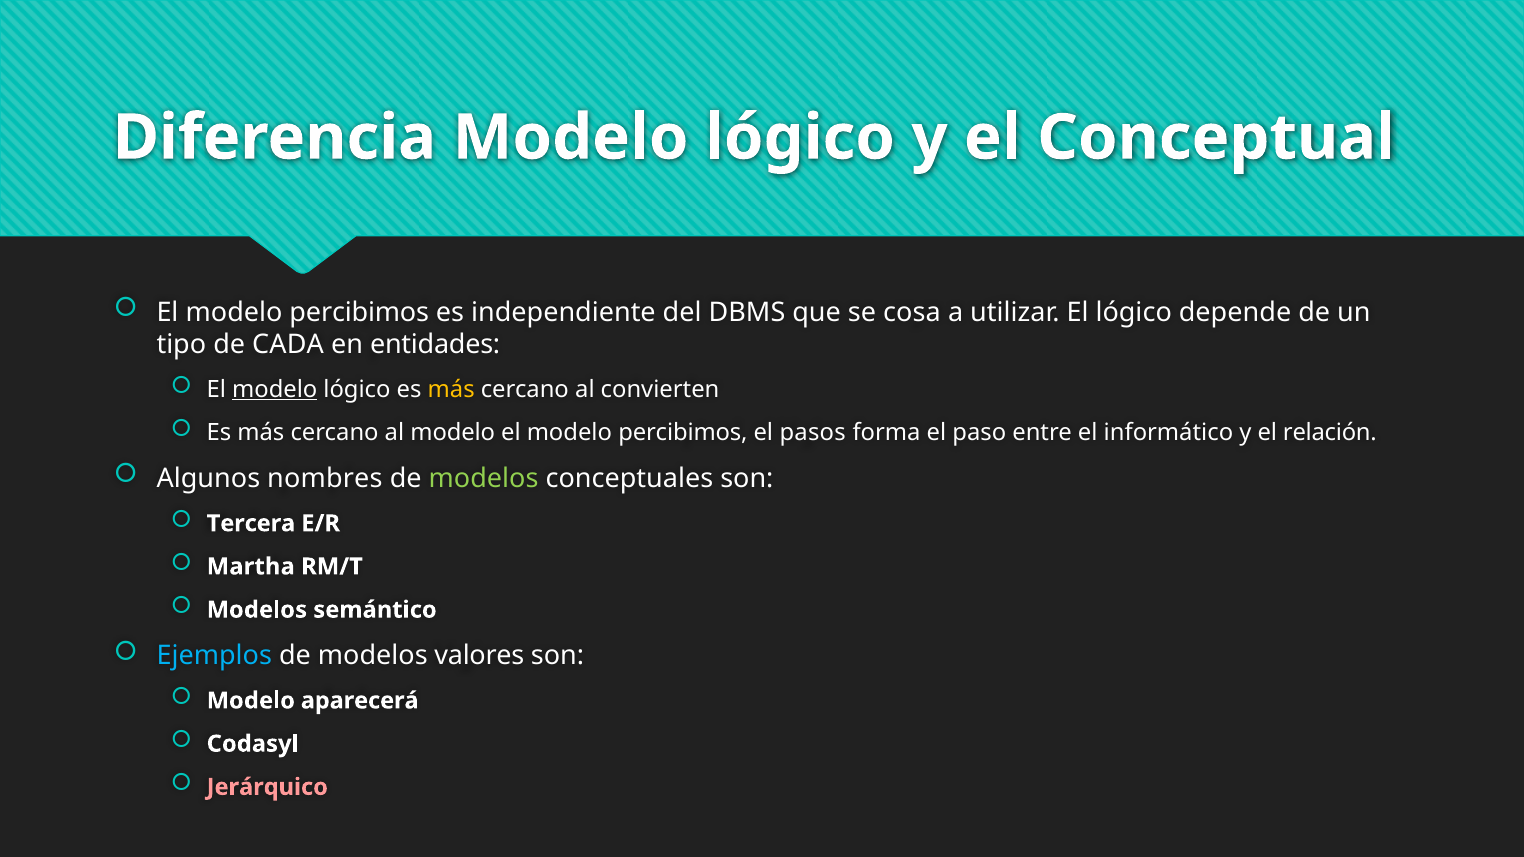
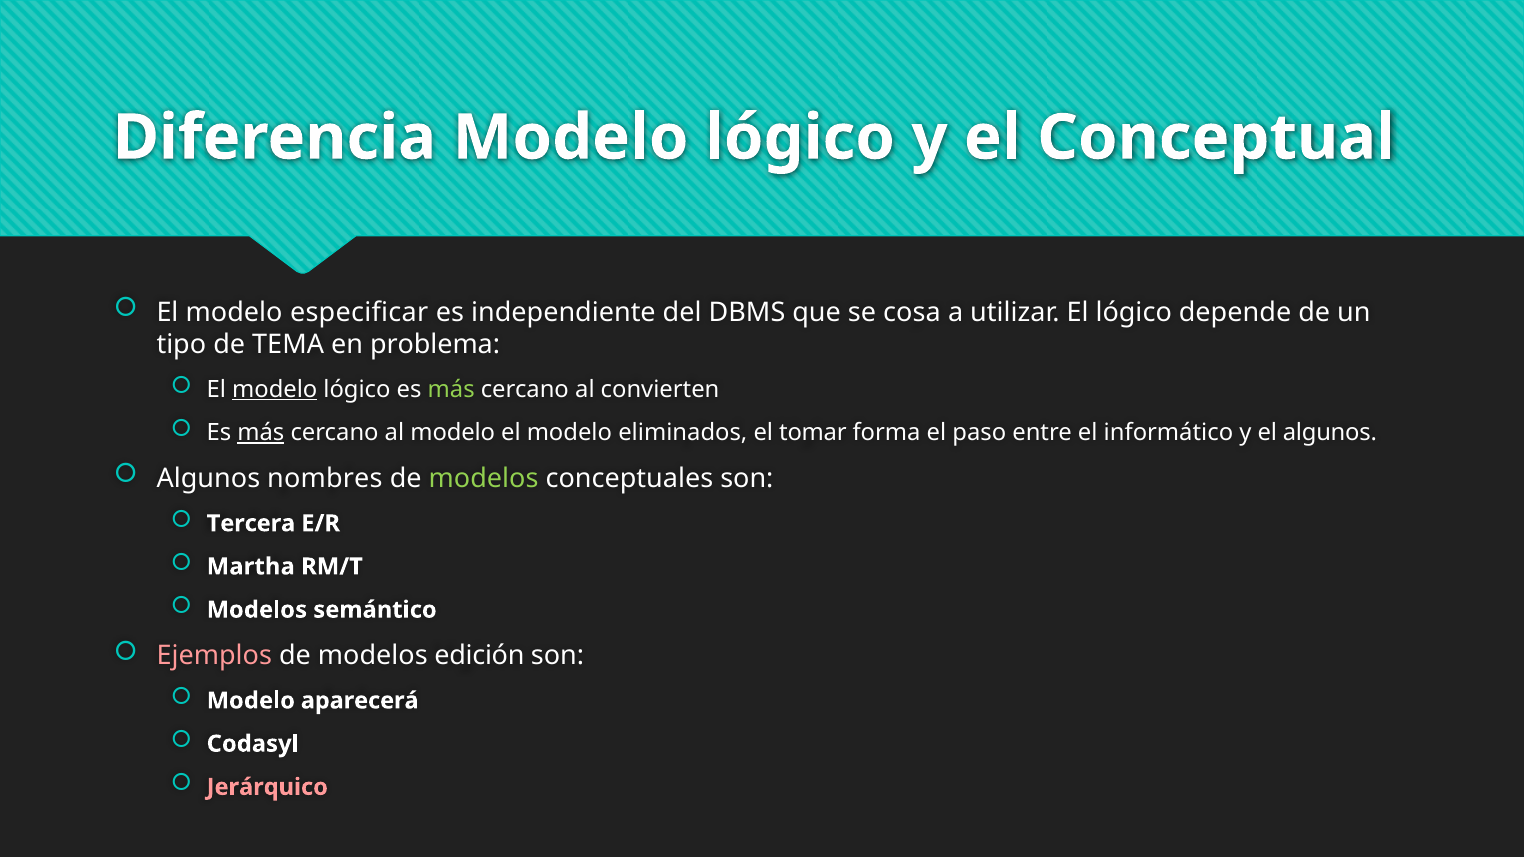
percibimos: percibimos -> especificar (359, 312)
CADA: CADA -> TEMA (288, 345)
entidades: entidades -> problema (435, 345)
más colour: yellow -> light green (451, 390)
más underline: none -> present (261, 433)
percibimos: percibimos -> eliminados (683, 433)
pasos: pasos -> tomar (813, 433)
el relación: relación -> algunos (1330, 433)
Ejemplos colour: light blue -> pink (214, 656)
valores: valores -> edición (479, 656)
